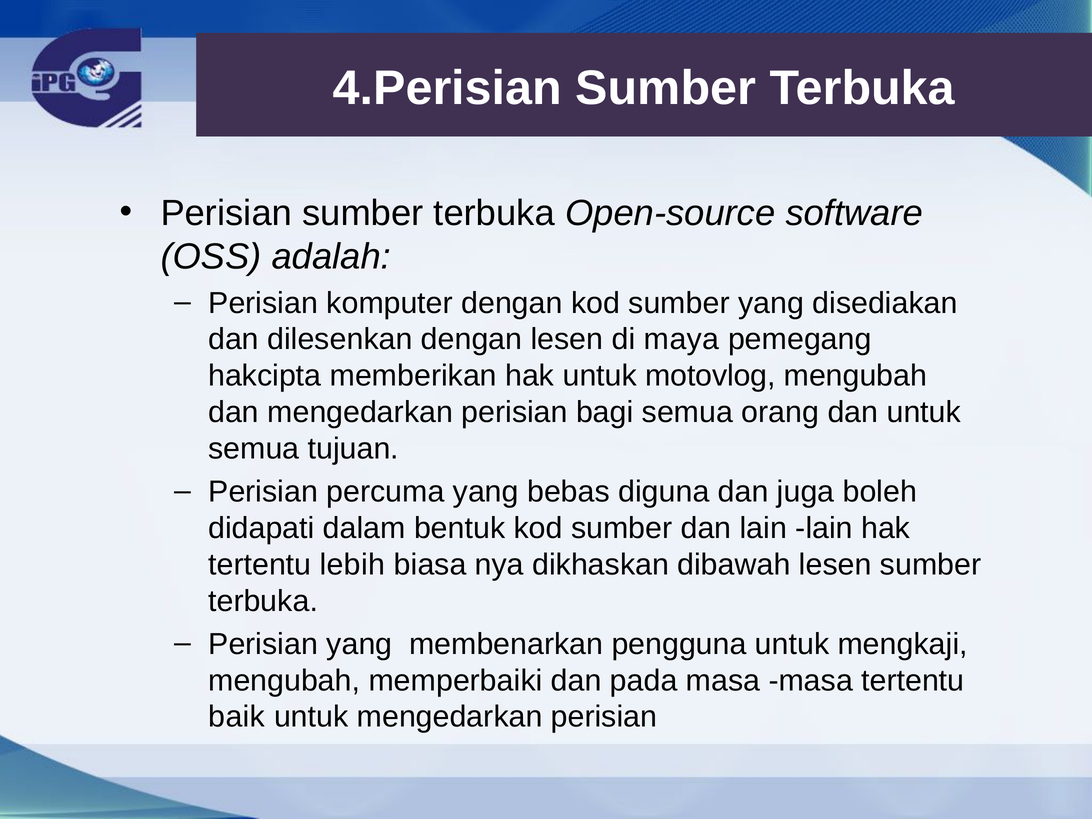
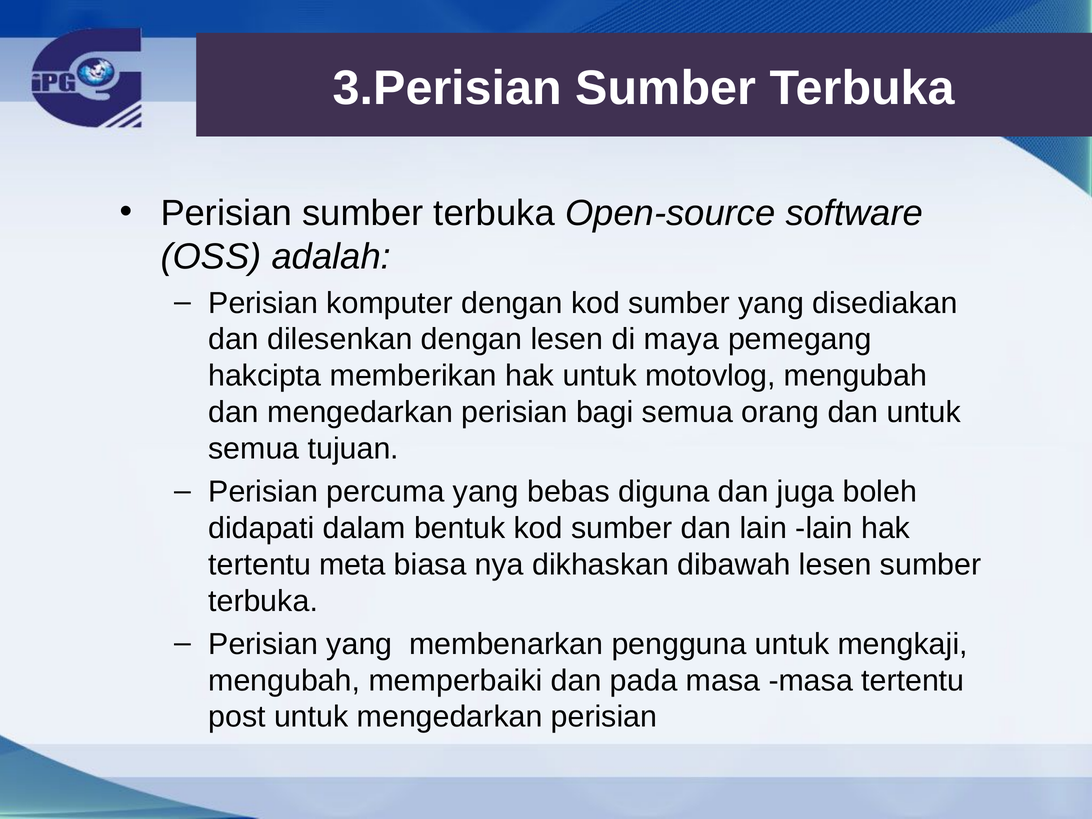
4.Perisian: 4.Perisian -> 3.Perisian (447, 88)
lebih: lebih -> meta (353, 565)
baik: baik -> post (237, 717)
